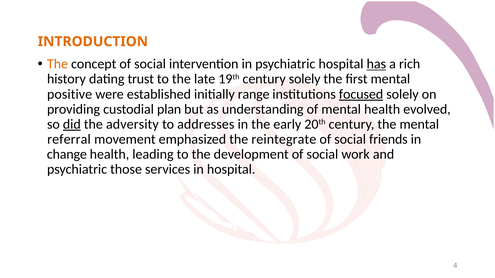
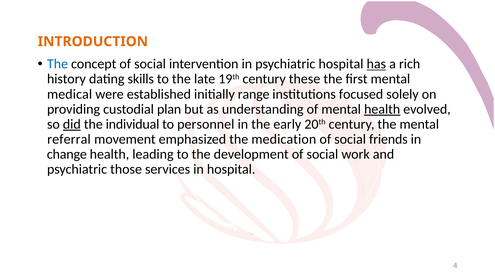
The colour: orange -> blue (58, 64)
trust: trust -> skills (141, 79)
century solely: solely -> these (305, 79)
positive: positive -> medical (70, 94)
focused underline: present -> none (361, 94)
health underline: none -> present (382, 109)
adversity: adversity -> individual (133, 124)
addresses: addresses -> personnel (206, 124)
reintegrate: reintegrate -> medication (284, 139)
